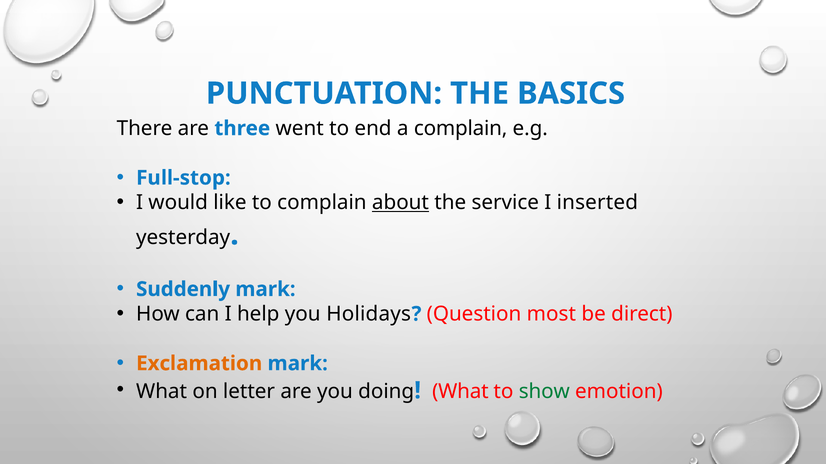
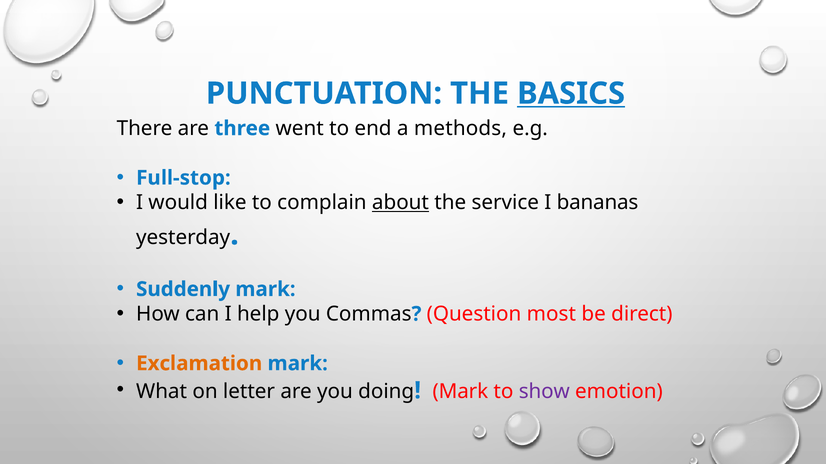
BASICS underline: none -> present (571, 94)
a complain: complain -> methods (460, 129)
inserted: inserted -> bananas (598, 203)
Holidays: Holidays -> Commas (369, 314)
doing What: What -> Mark (460, 392)
show colour: green -> purple (544, 392)
